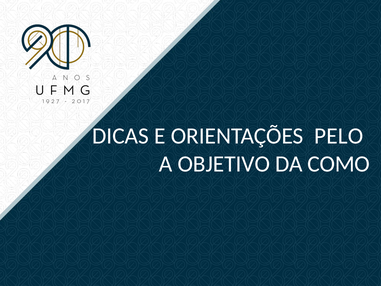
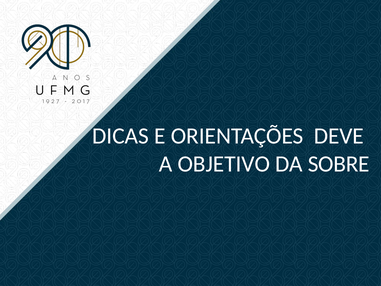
PELO: PELO -> DEVE (339, 136)
COMO: COMO -> SOBRE (339, 164)
